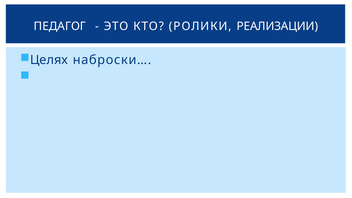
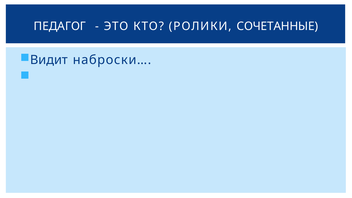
РЕАЛИЗАЦИИ: РЕАЛИЗАЦИИ -> СОЧЕТАННЫЕ (277, 26)
Целях: Целях -> Видит (49, 60)
